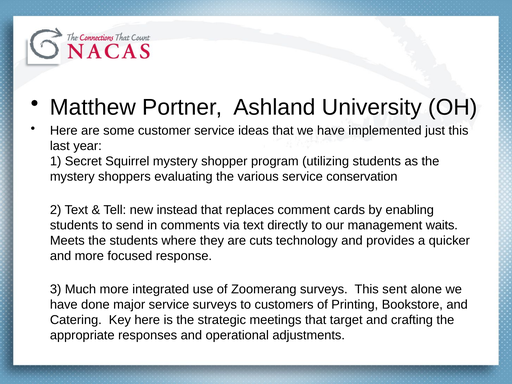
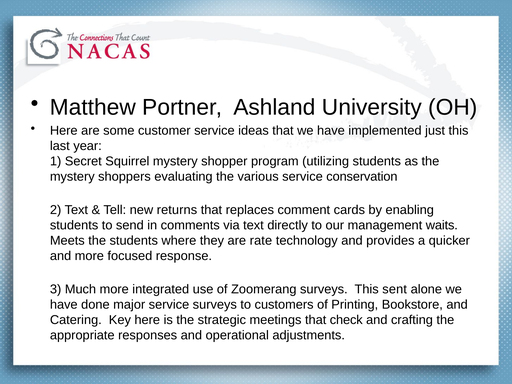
instead: instead -> returns (177, 210)
cuts: cuts -> rate (261, 241)
target: target -> check (346, 320)
